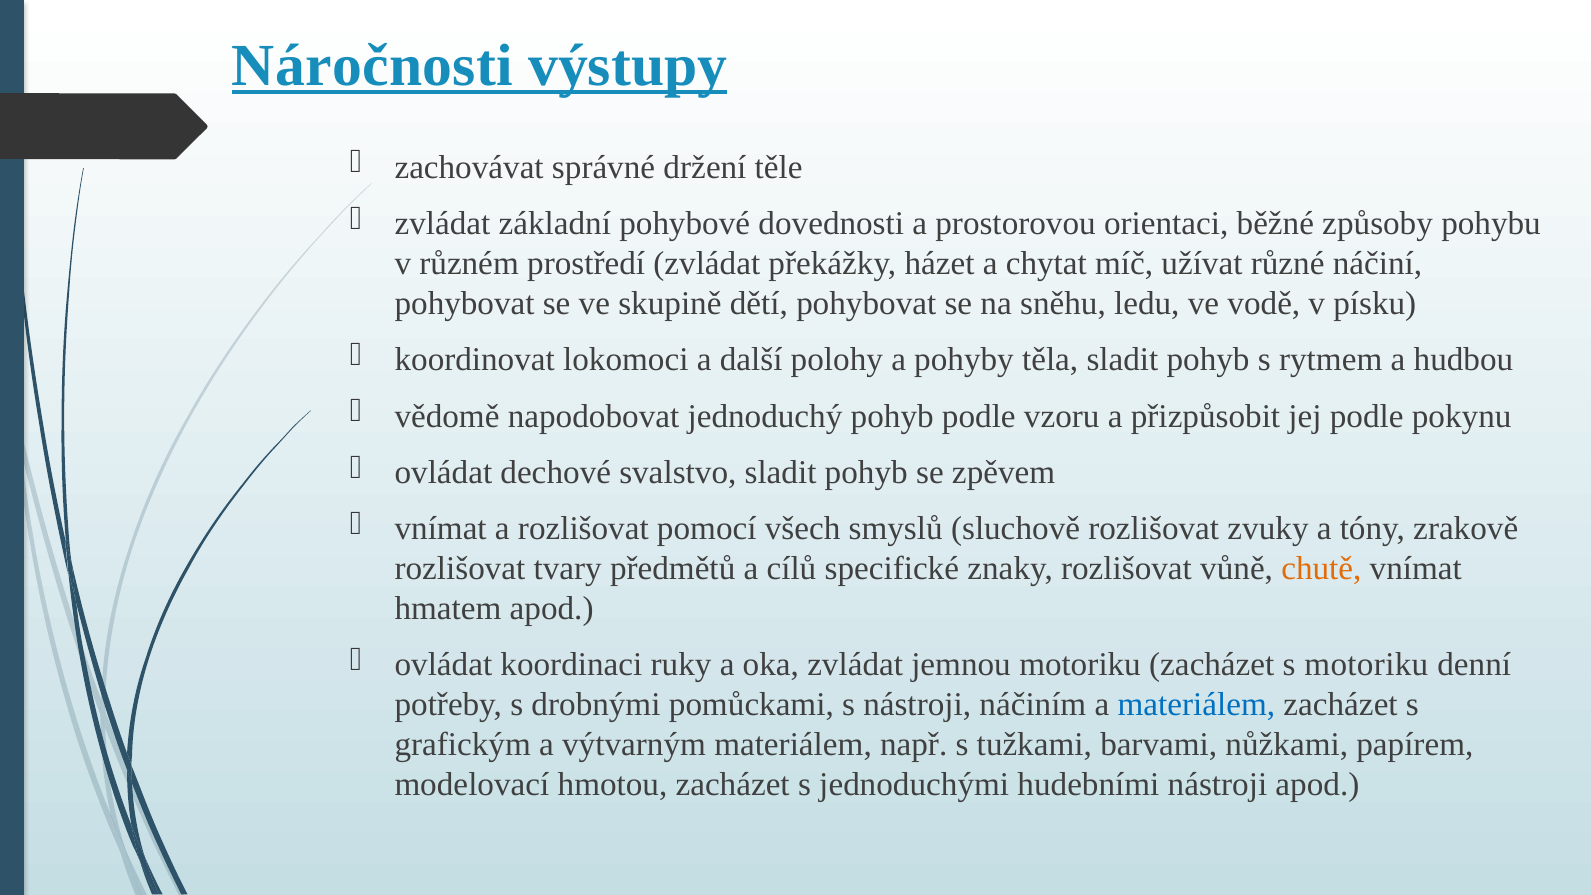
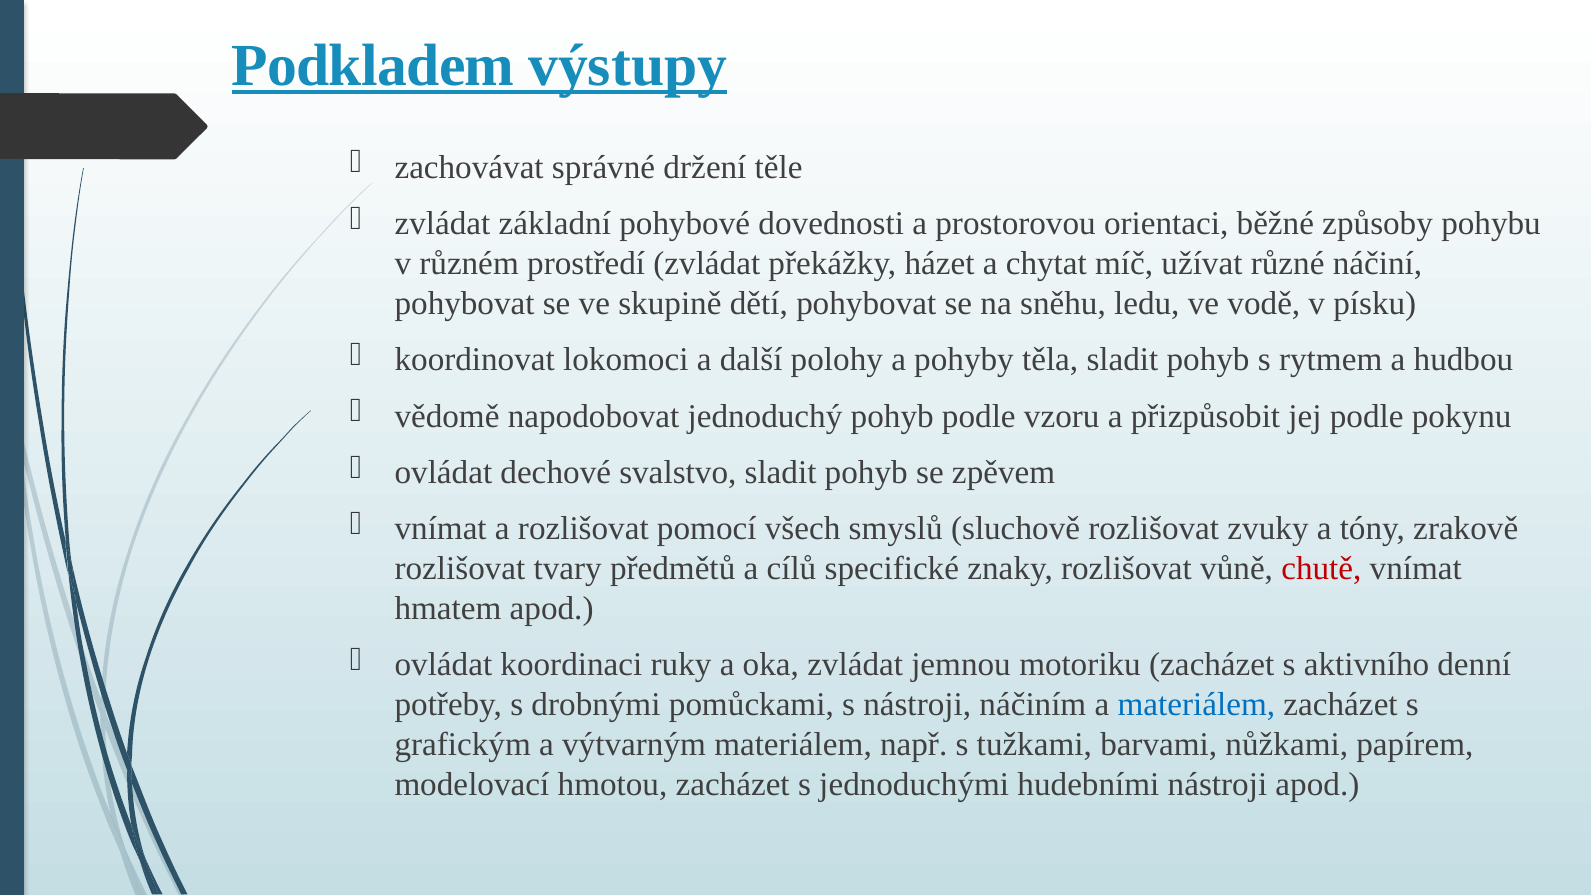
Náročnosti: Náročnosti -> Podkladem (373, 66)
chutě colour: orange -> red (1321, 569)
s motoriku: motoriku -> aktivního (1367, 665)
